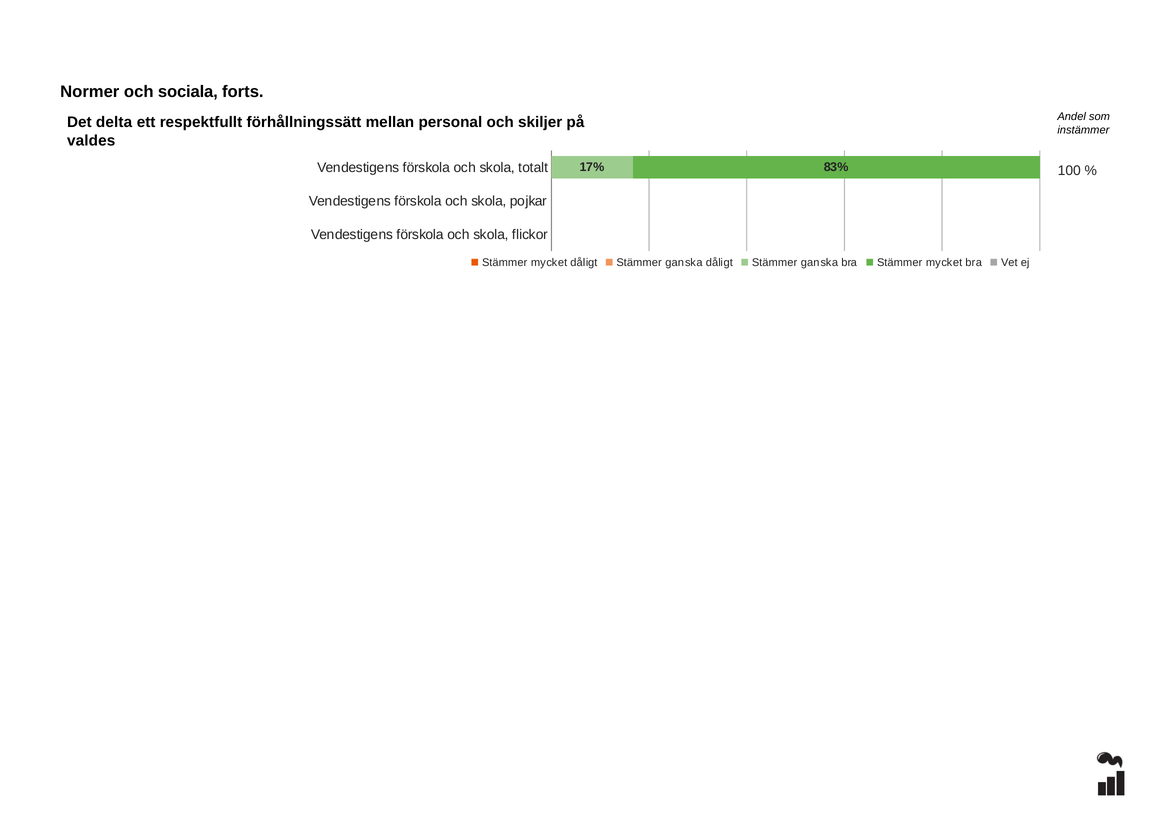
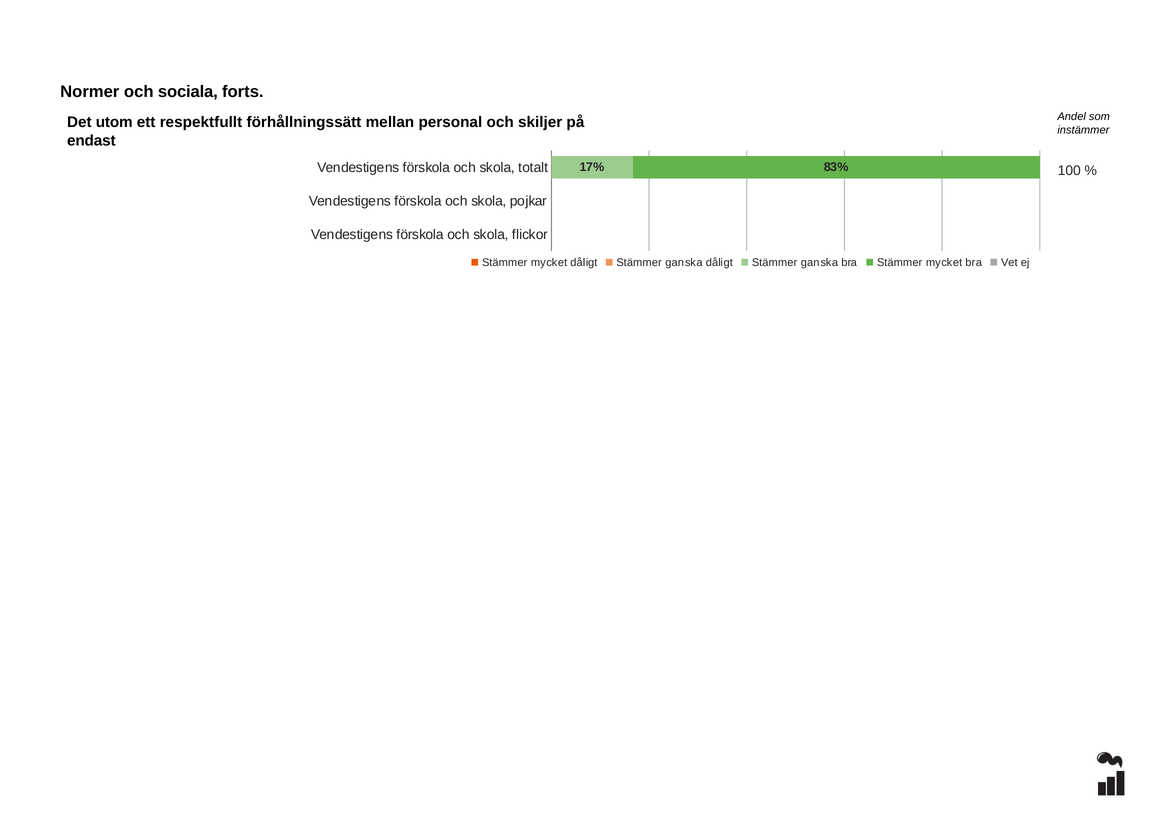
delta: delta -> utom (114, 122)
valdes: valdes -> endast (91, 141)
